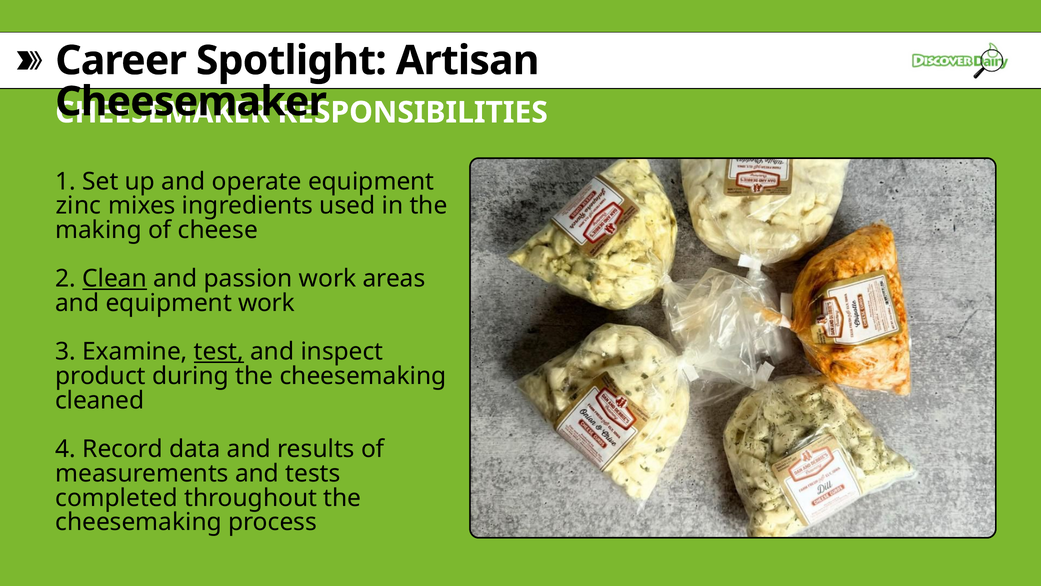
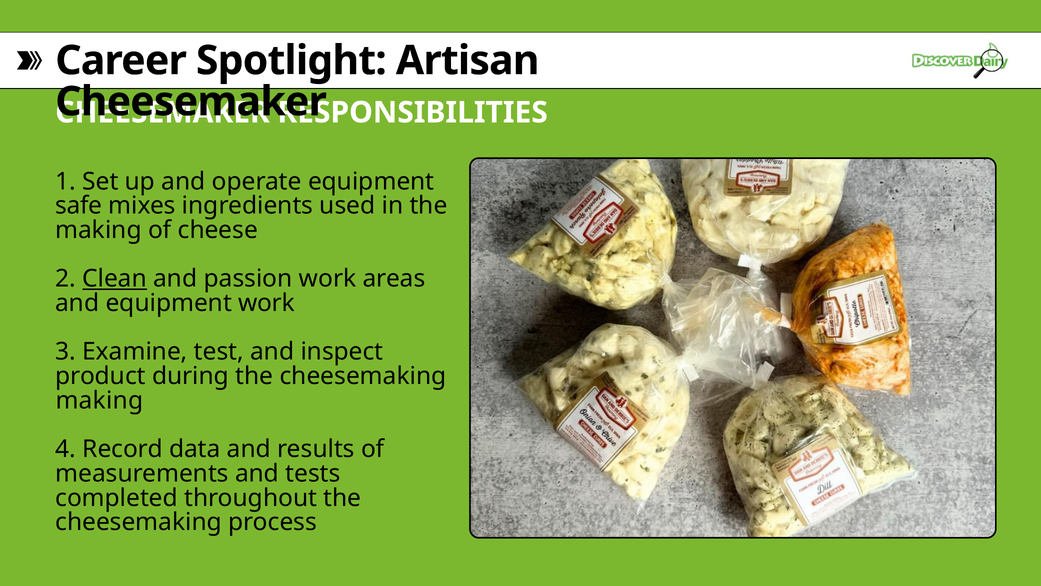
zinc: zinc -> safe (79, 206)
test underline: present -> none (219, 352)
cleaned: cleaned -> making (99, 400)
